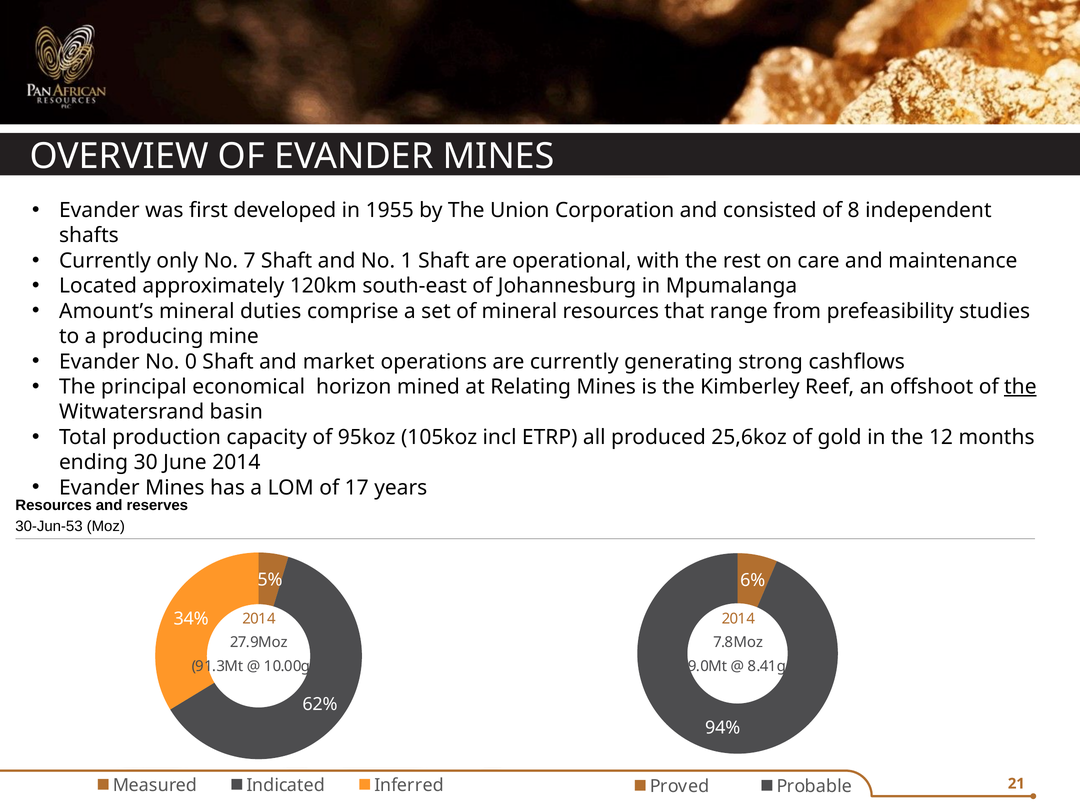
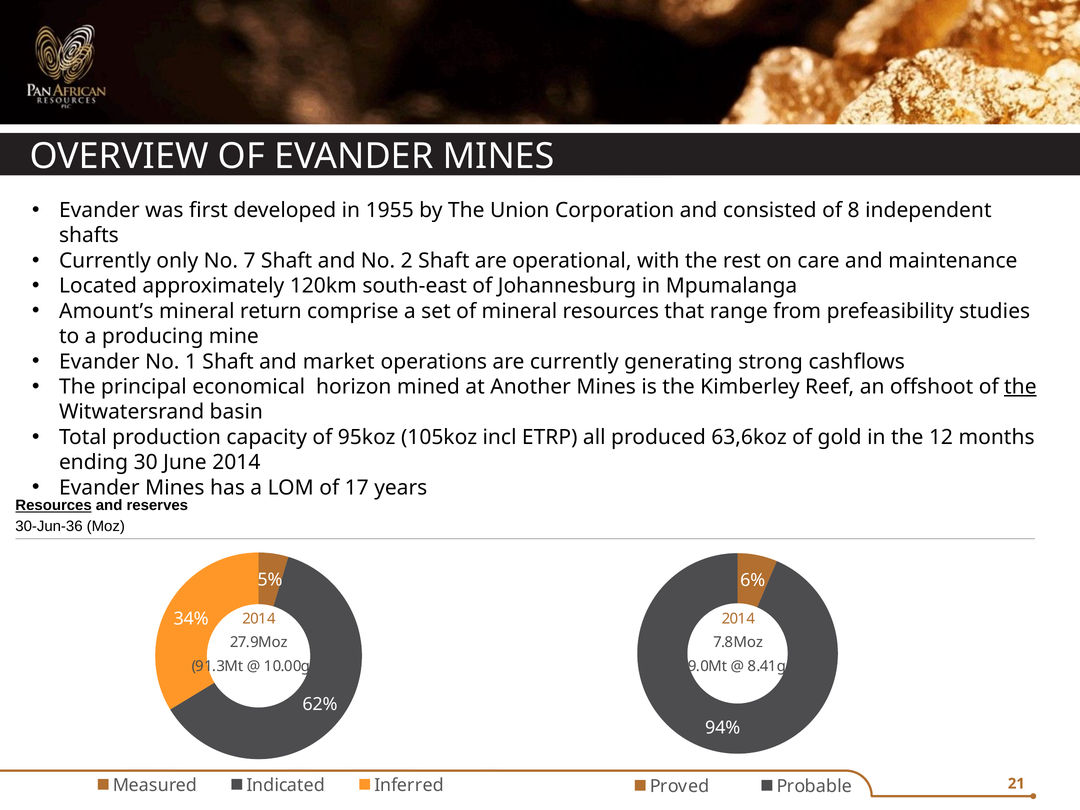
1: 1 -> 2 (407, 261)
duties: duties -> return (271, 311)
0: 0 -> 1 (191, 362)
Relating: Relating -> Another (531, 387)
25,6koz: 25,6koz -> 63,6koz (749, 437)
Resources underline: none -> present (54, 505)
30-Jun-53: 30-Jun-53 -> 30-Jun-36 (49, 526)
